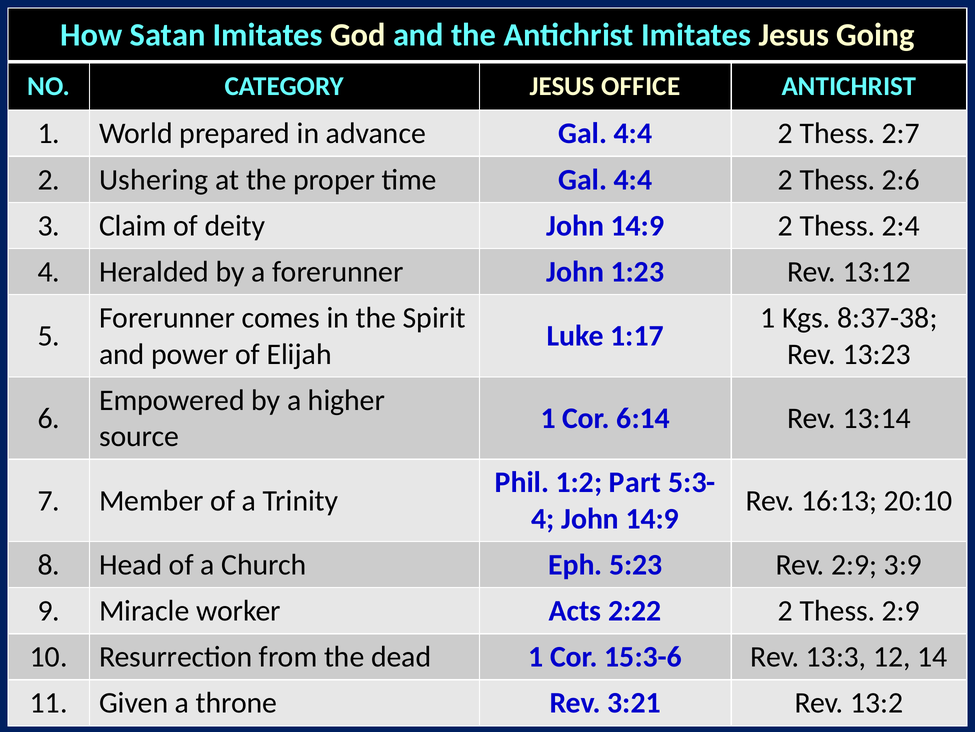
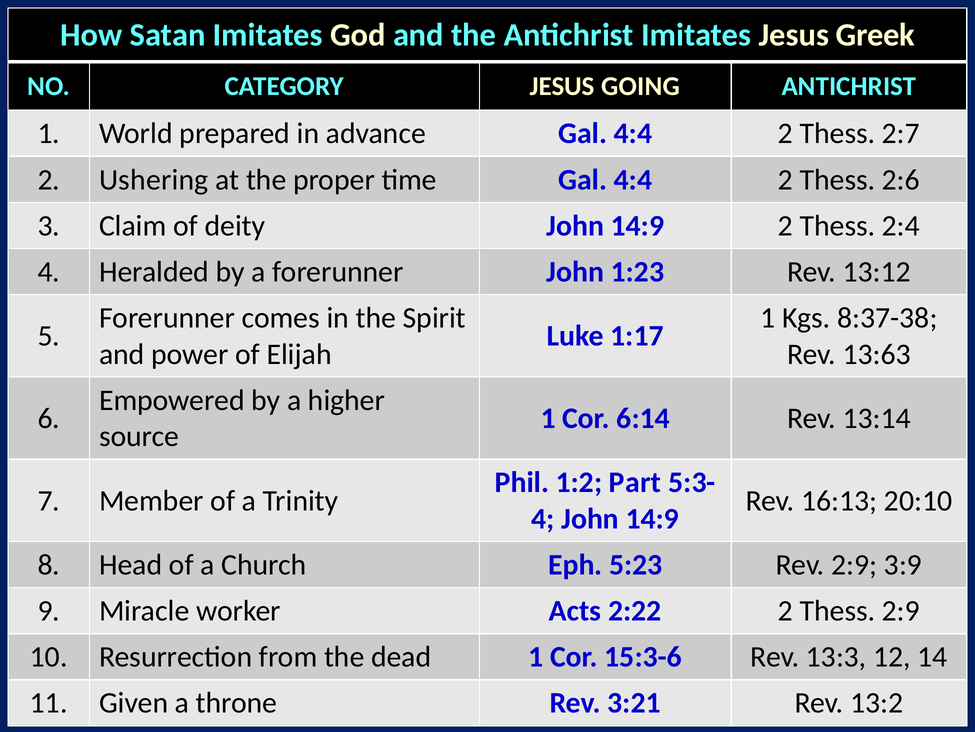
Going: Going -> Greek (875, 35)
OFFICE: OFFICE -> GOING (641, 86)
13:23: 13:23 -> 13:63 (877, 354)
